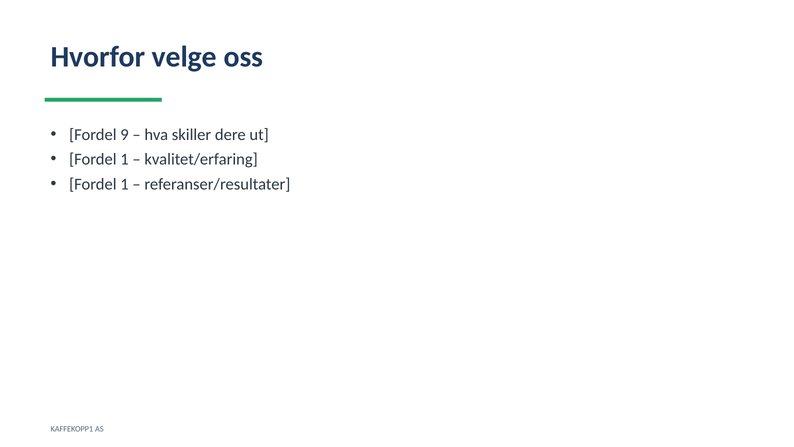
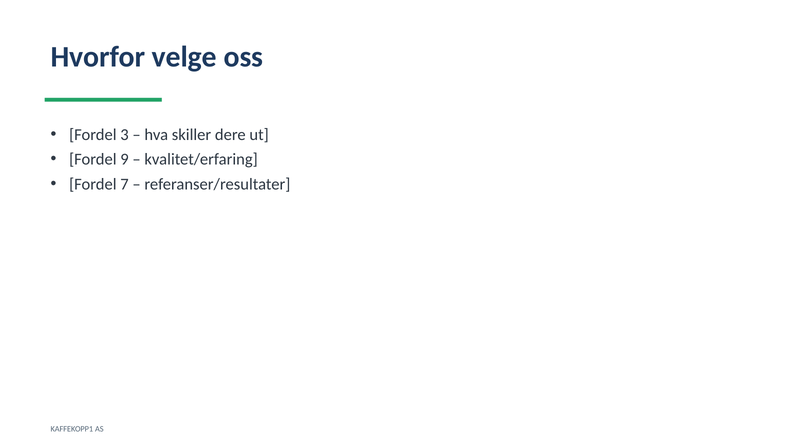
9: 9 -> 3 (125, 134)
1: 1 -> 9 (125, 159)
1: 1 -> 7 (125, 184)
